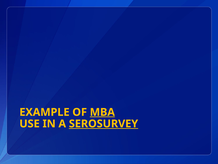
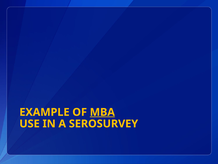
SEROSURVEY underline: present -> none (103, 123)
